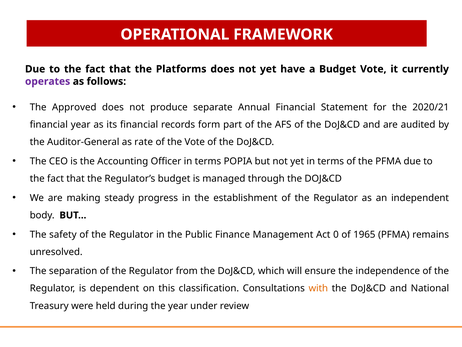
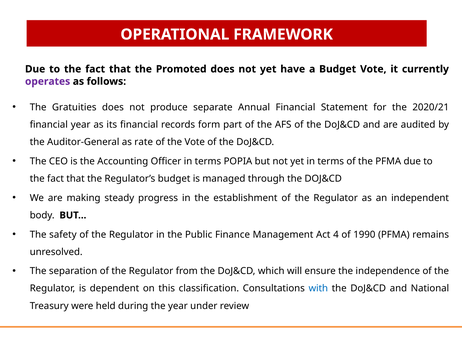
Platforms: Platforms -> Promoted (181, 69)
Approved: Approved -> Gratuities (74, 107)
0: 0 -> 4 (336, 234)
1965: 1965 -> 1990 (364, 234)
with colour: orange -> blue (318, 288)
